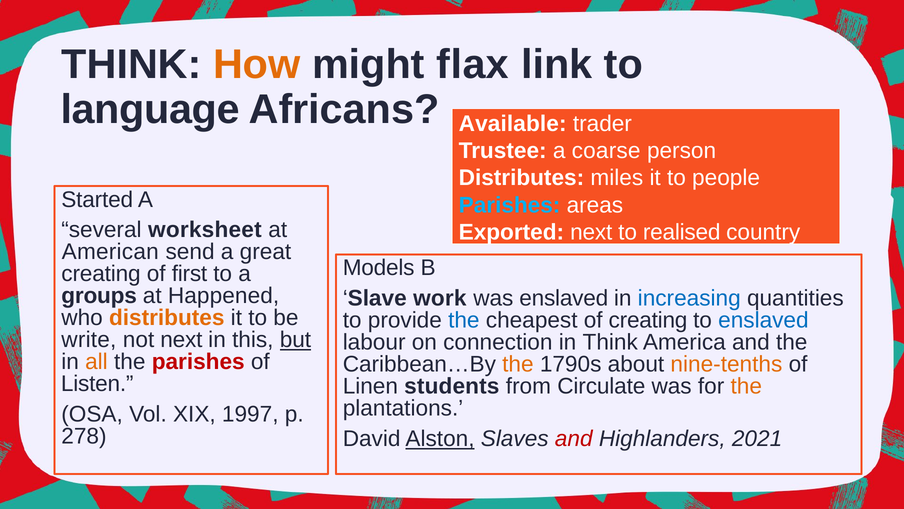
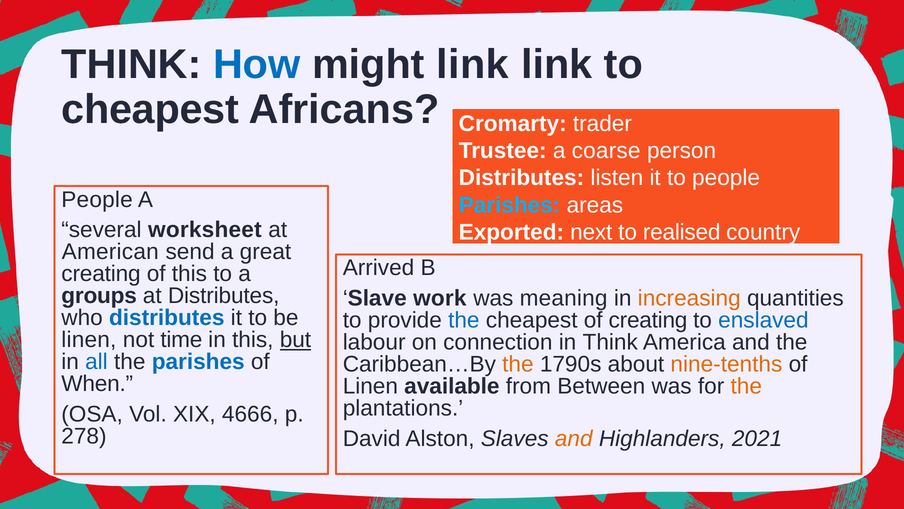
How colour: orange -> blue (257, 65)
might flax: flax -> link (473, 65)
language: language -> cheapest (150, 109)
Available: Available -> Cromarty (513, 123)
miles: miles -> listen (617, 178)
Started: Started -> People (97, 199)
Models: Models -> Arrived (379, 268)
of first: first -> this (189, 274)
at Happened: Happened -> Distributes (224, 296)
was enslaved: enslaved -> meaning (564, 298)
increasing colour: blue -> orange (689, 298)
distributes colour: orange -> blue (167, 318)
write: write -> linen (89, 340)
not next: next -> time (181, 340)
all colour: orange -> blue (96, 362)
parishes colour: red -> blue (198, 362)
Listen: Listen -> When (97, 384)
students: students -> available (452, 386)
Circulate: Circulate -> Between (601, 386)
1997: 1997 -> 4666 (250, 414)
Alston underline: present -> none (440, 438)
and colour: red -> orange (574, 438)
